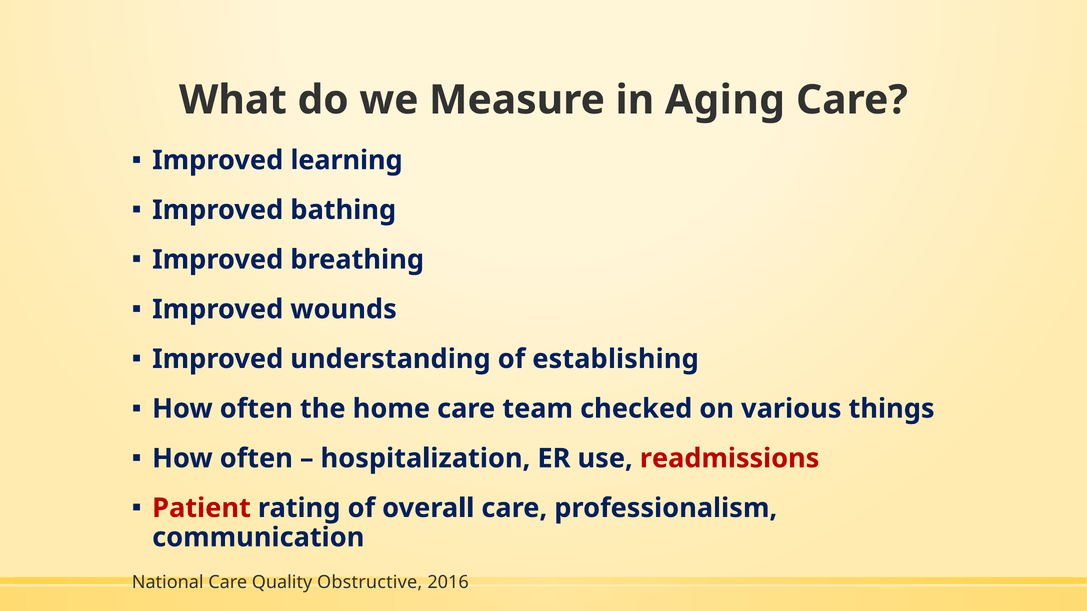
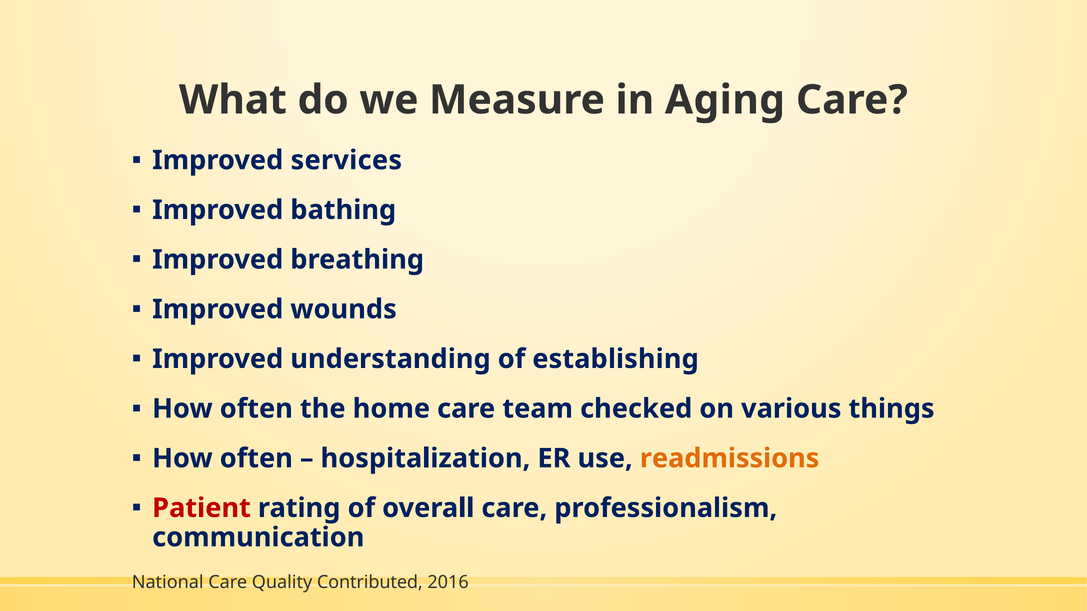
learning: learning -> services (346, 160)
readmissions colour: red -> orange (730, 459)
Obstructive: Obstructive -> Contributed (370, 583)
